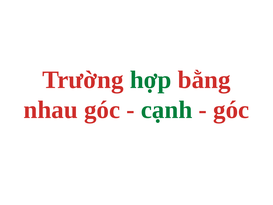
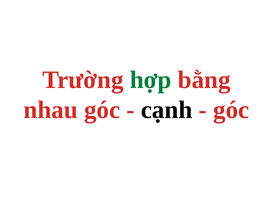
cạnh colour: green -> black (167, 110)
